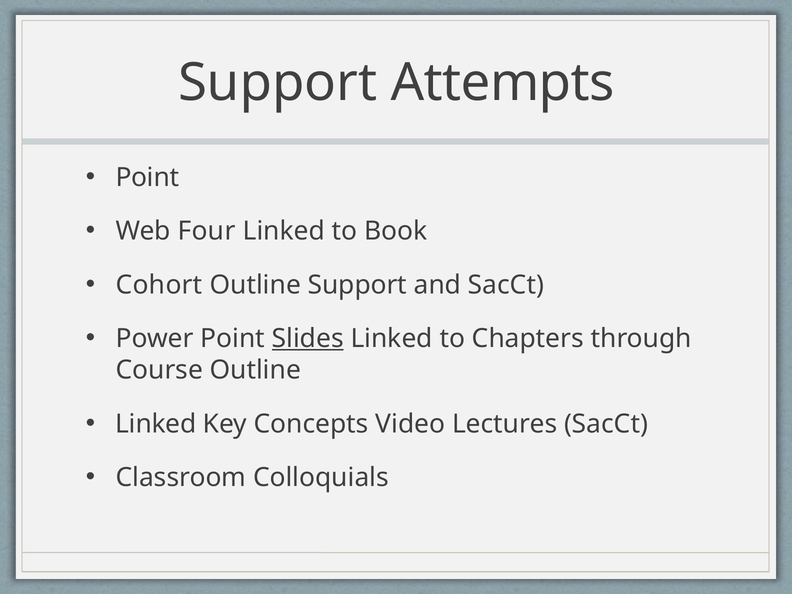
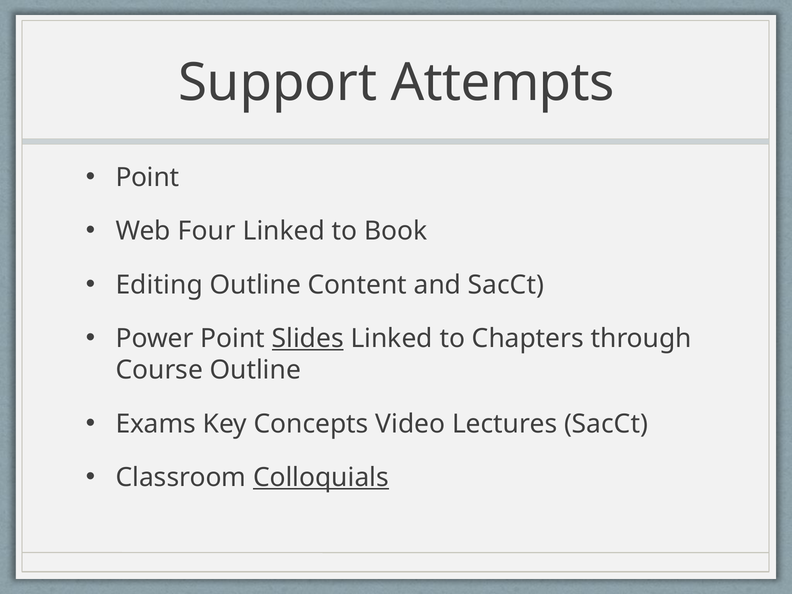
Cohort: Cohort -> Editing (159, 285)
Outline Support: Support -> Content (357, 285)
Linked: Linked -> Exams (156, 424)
Colloquials underline: none -> present (321, 478)
